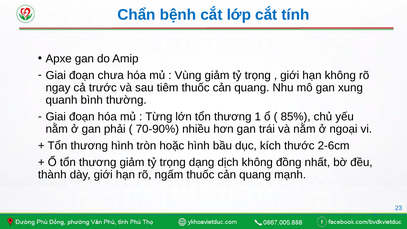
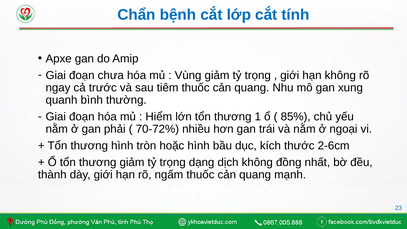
Từng: Từng -> Hiểm (159, 117)
70-90%: 70-90% -> 70-72% (157, 129)
